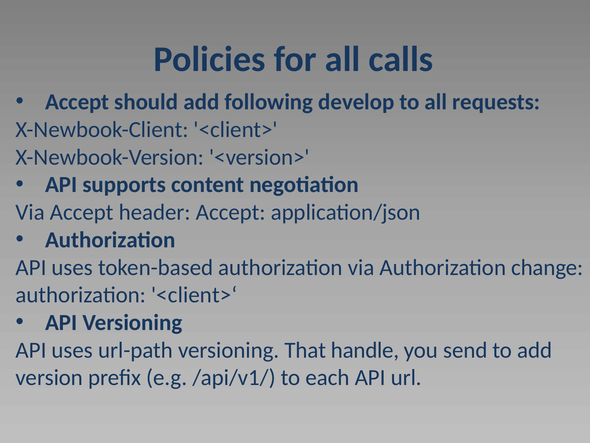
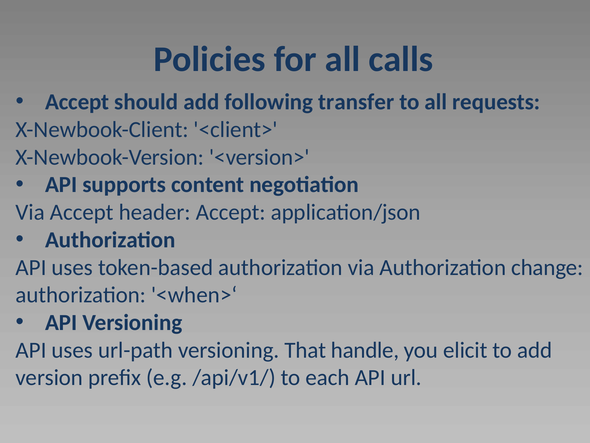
develop: develop -> transfer (356, 102)
<client>‘: <client>‘ -> <when>‘ (194, 295)
send: send -> elicit (465, 350)
